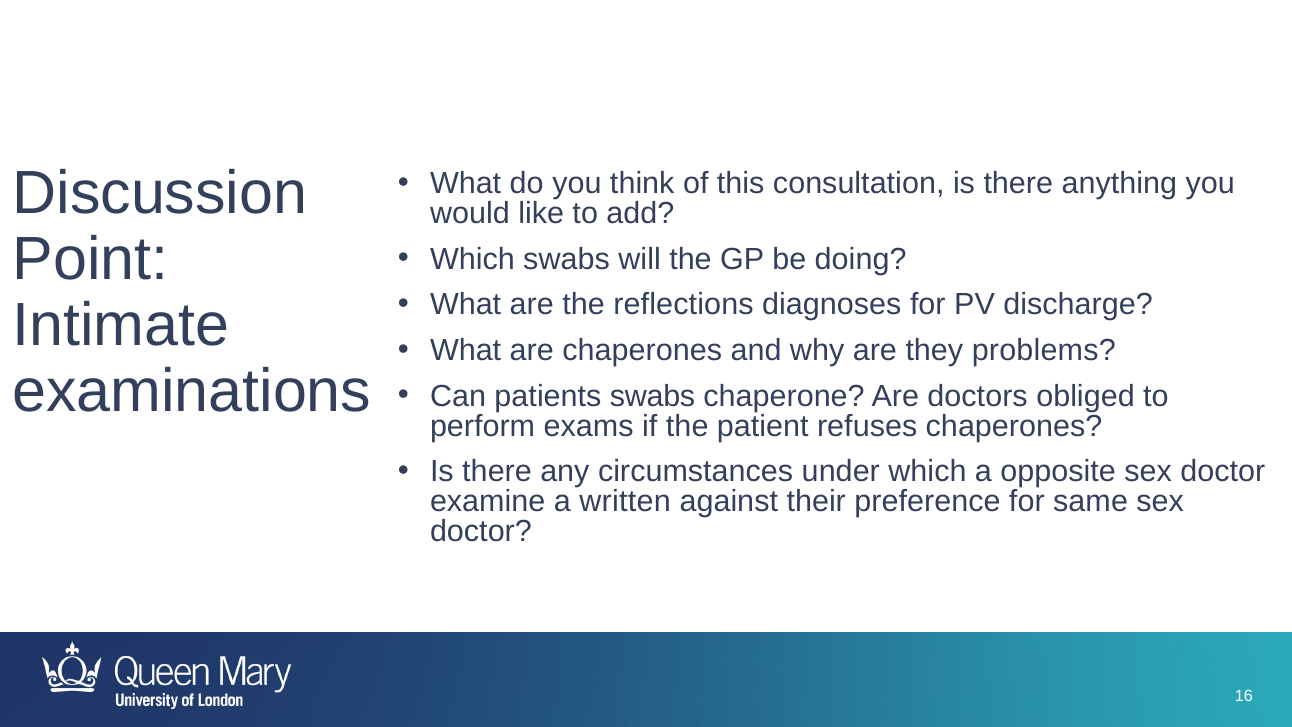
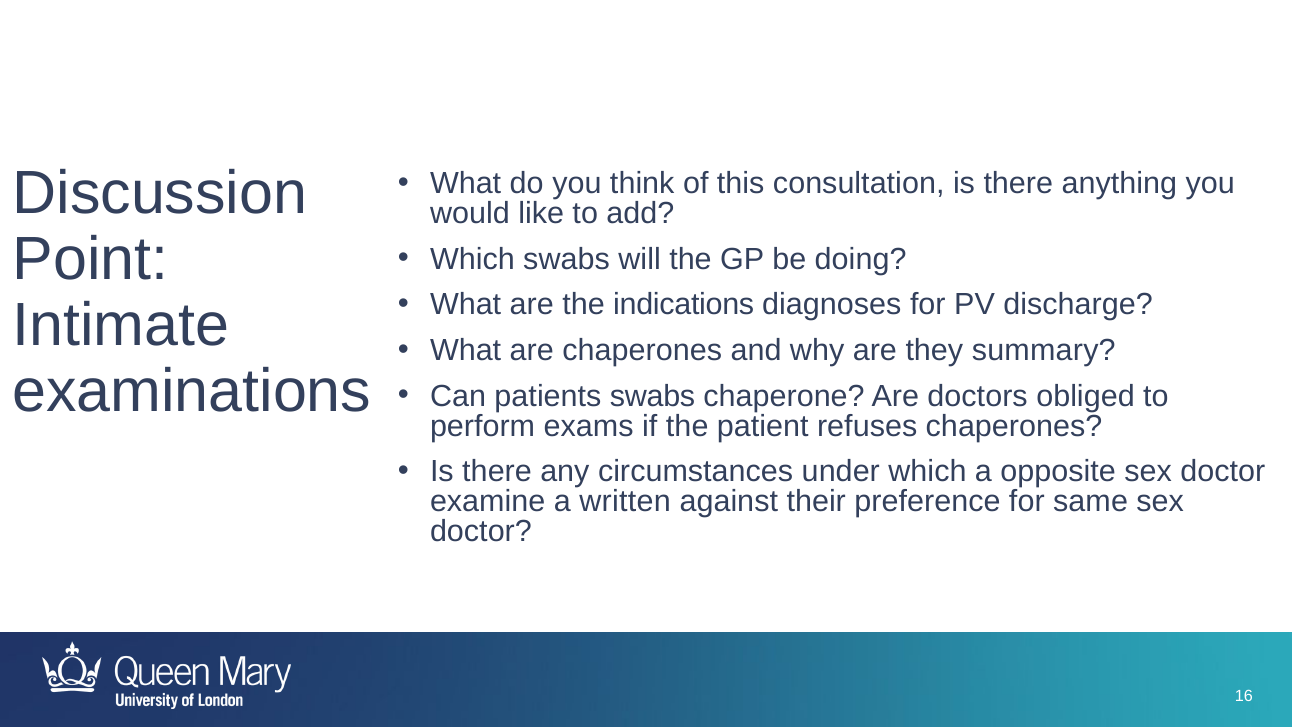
reflections: reflections -> indications (684, 305)
problems: problems -> summary (1044, 350)
